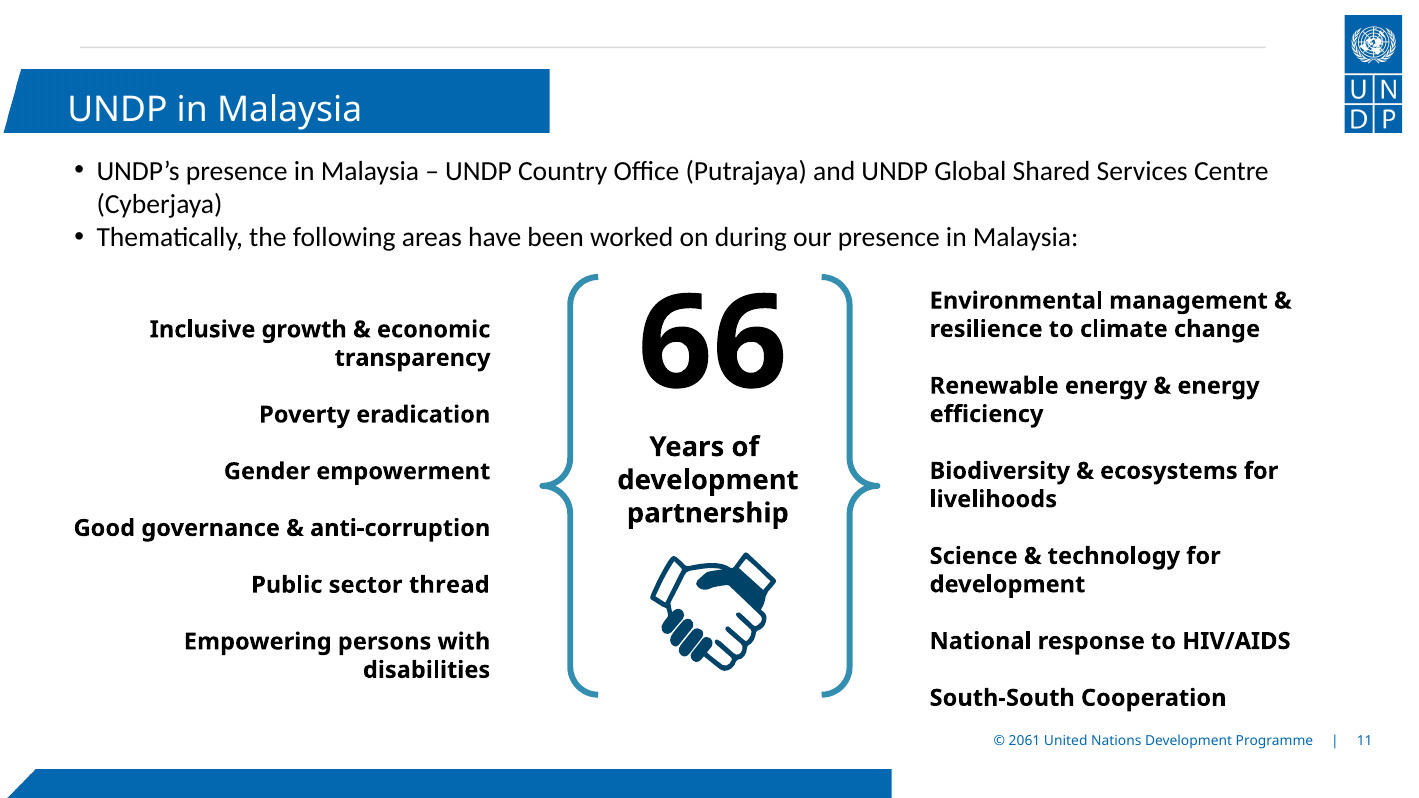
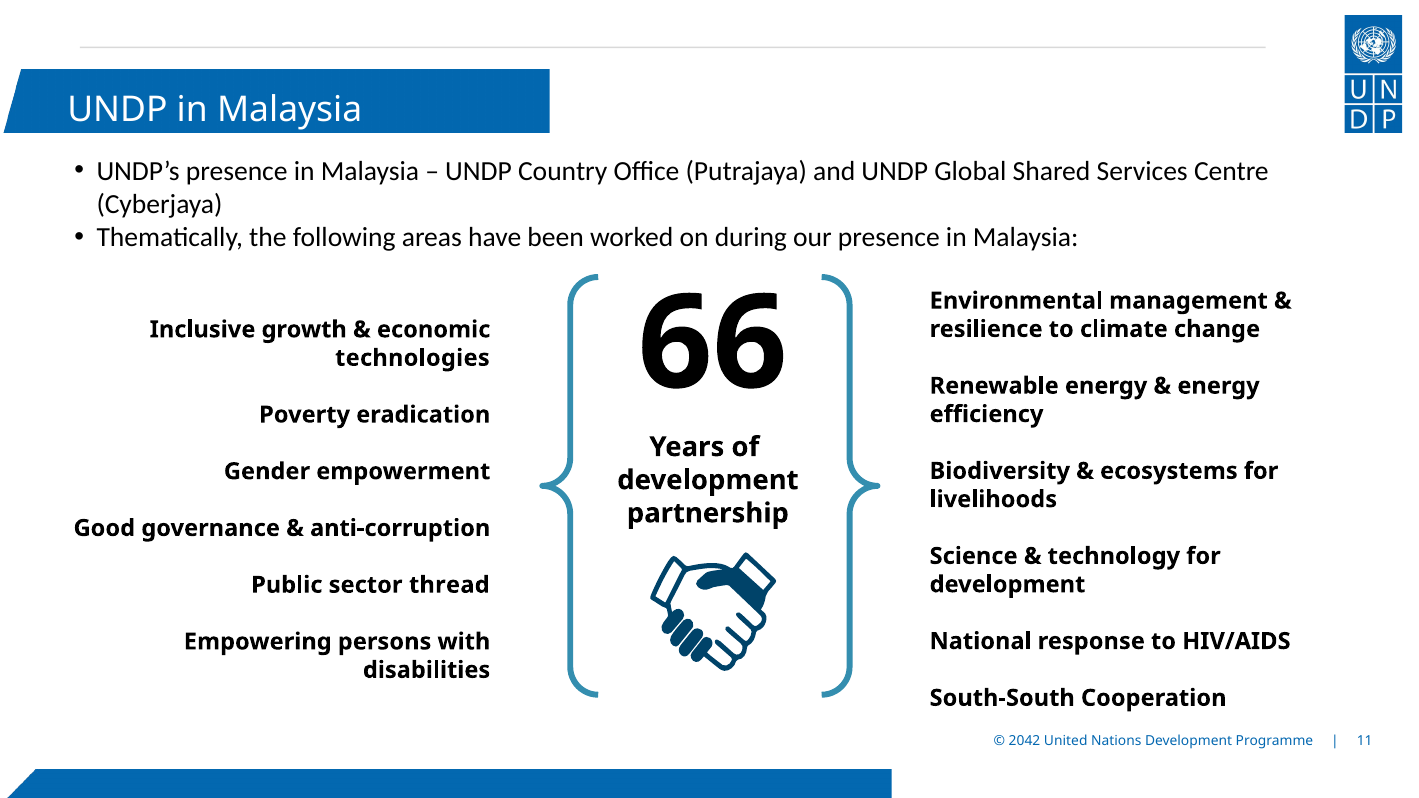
transparency: transparency -> technologies (412, 358)
2061: 2061 -> 2042 (1025, 741)
